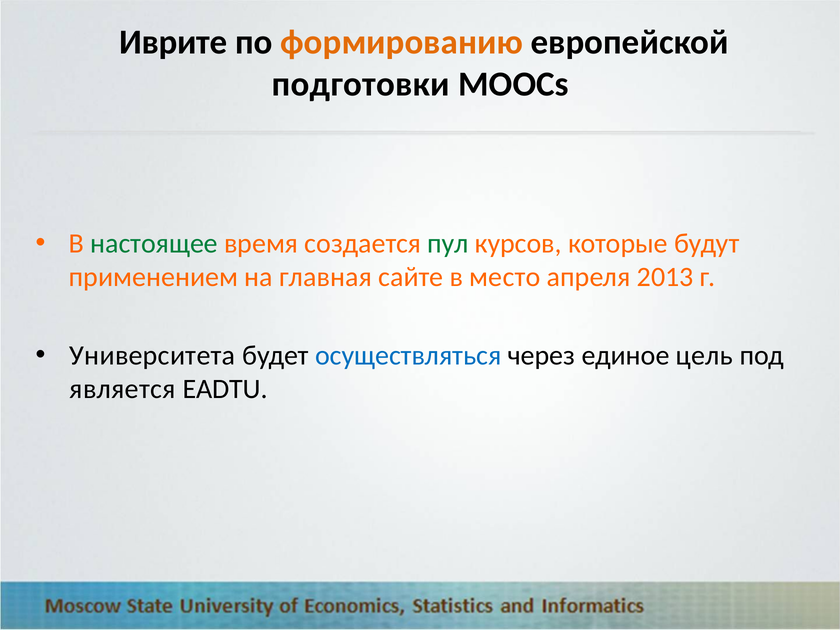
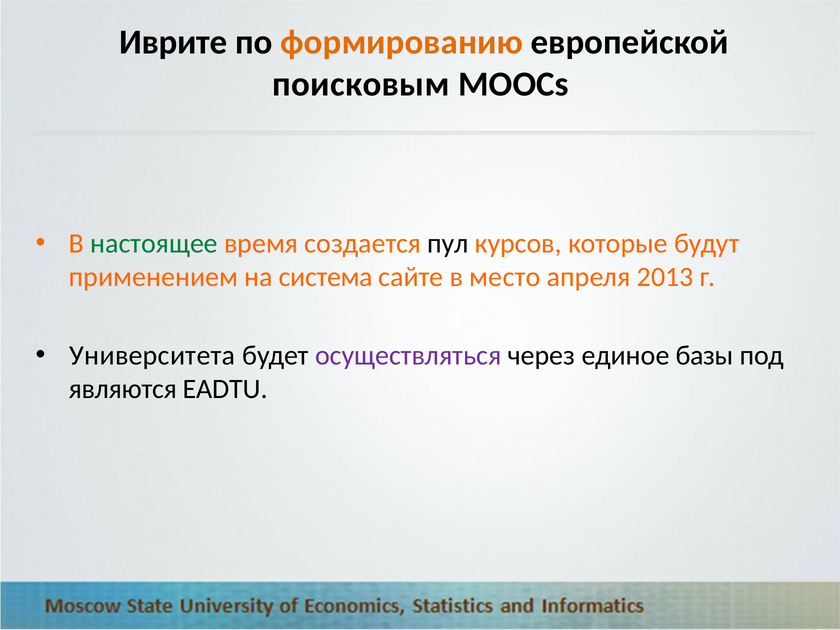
подготовки: подготовки -> поисковым (361, 84)
пул colour: green -> black (448, 244)
главная: главная -> система (326, 277)
осуществляться colour: blue -> purple (408, 356)
цель: цель -> базы (705, 356)
является: является -> являются (123, 389)
